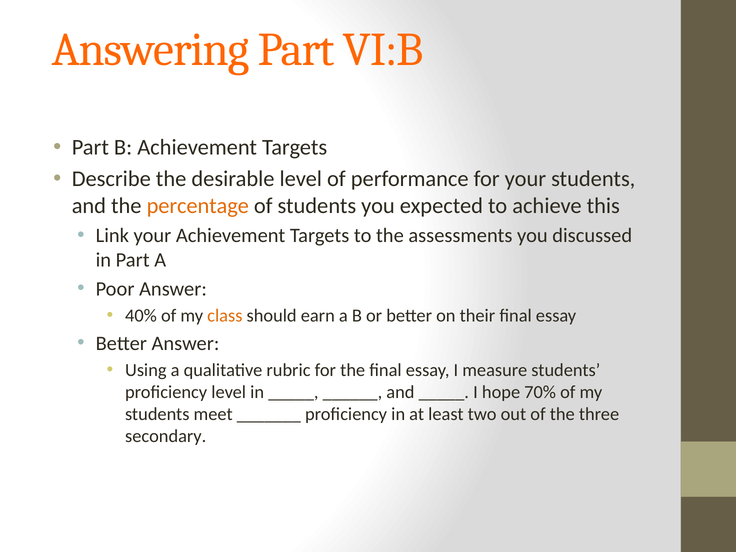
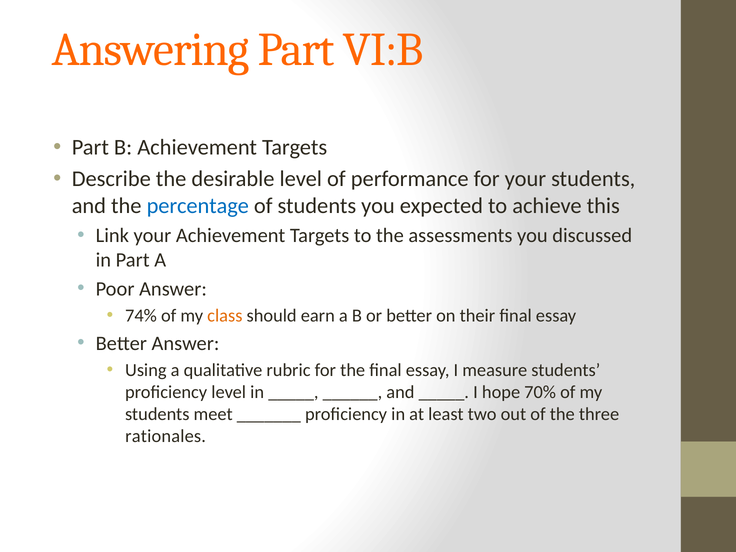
percentage colour: orange -> blue (198, 206)
40%: 40% -> 74% (141, 316)
secondary: secondary -> rationales (166, 436)
